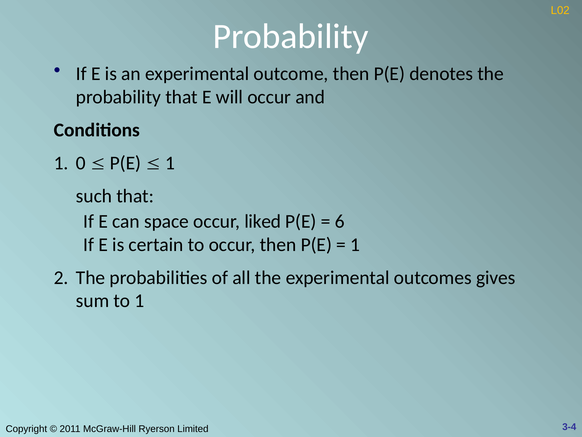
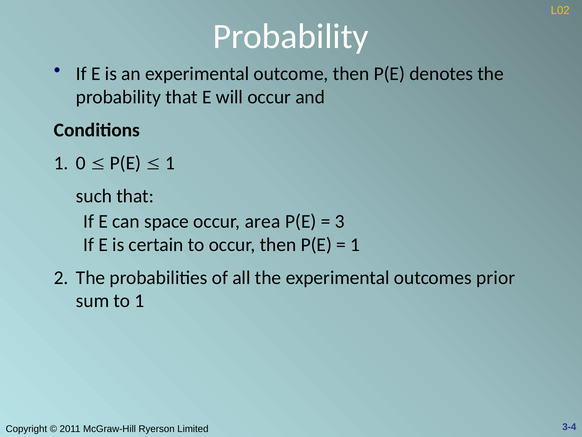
liked: liked -> area (263, 221)
6: 6 -> 3 (340, 221)
gives: gives -> prior (496, 277)
